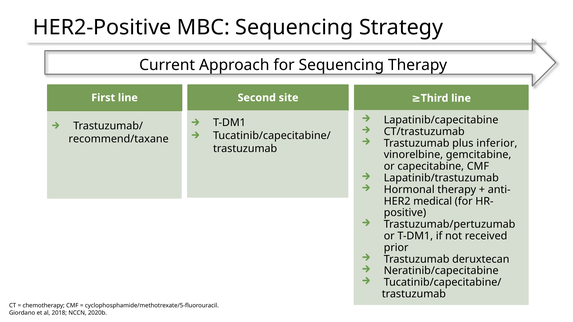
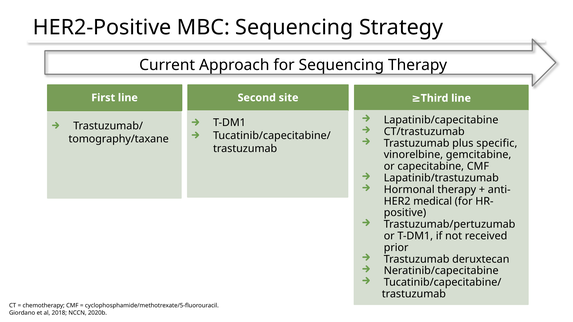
recommend/taxane: recommend/taxane -> tomography/taxane (119, 139)
inferior: inferior -> specific (497, 143)
